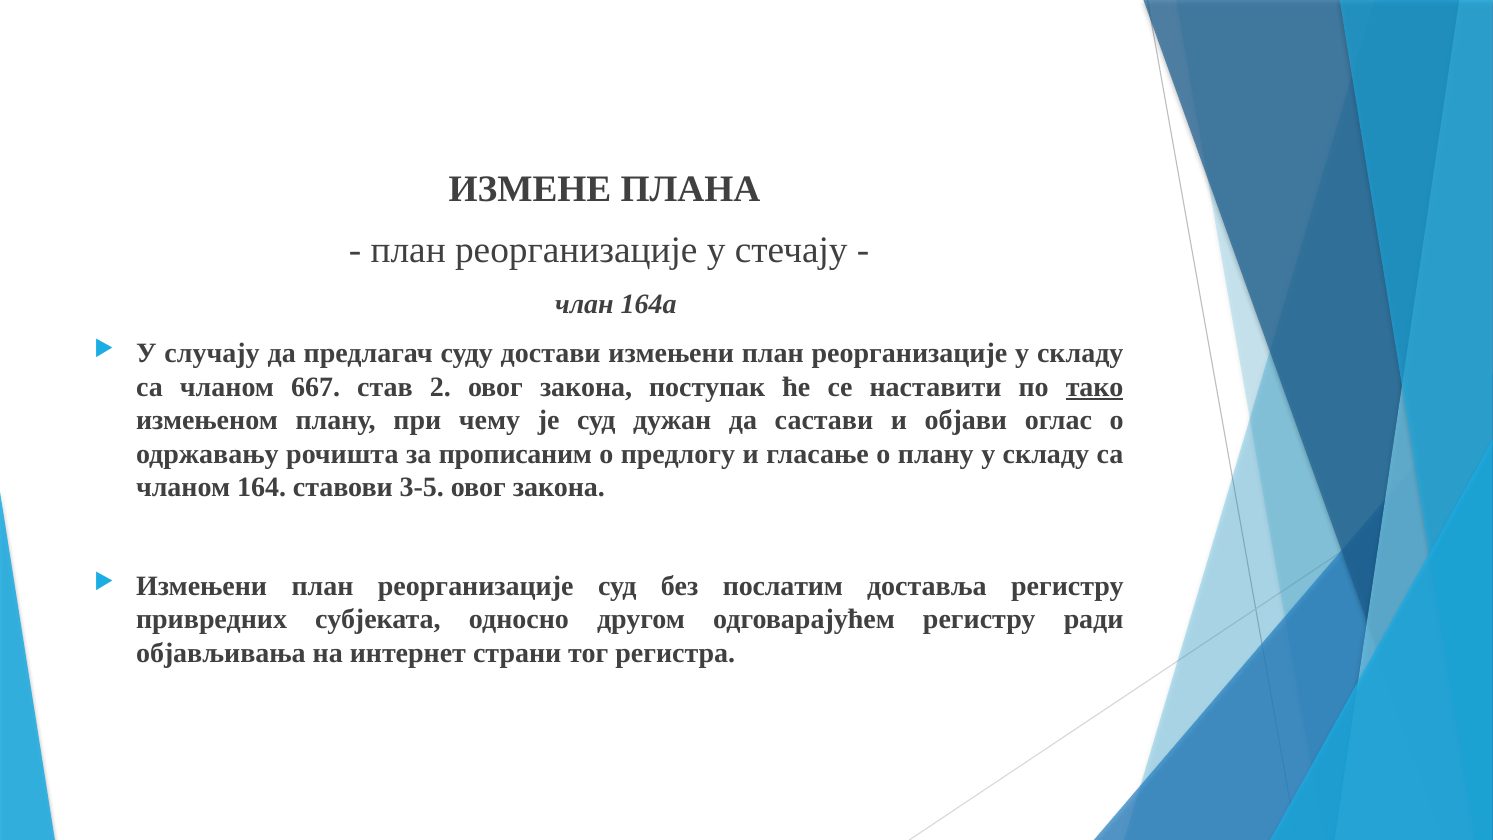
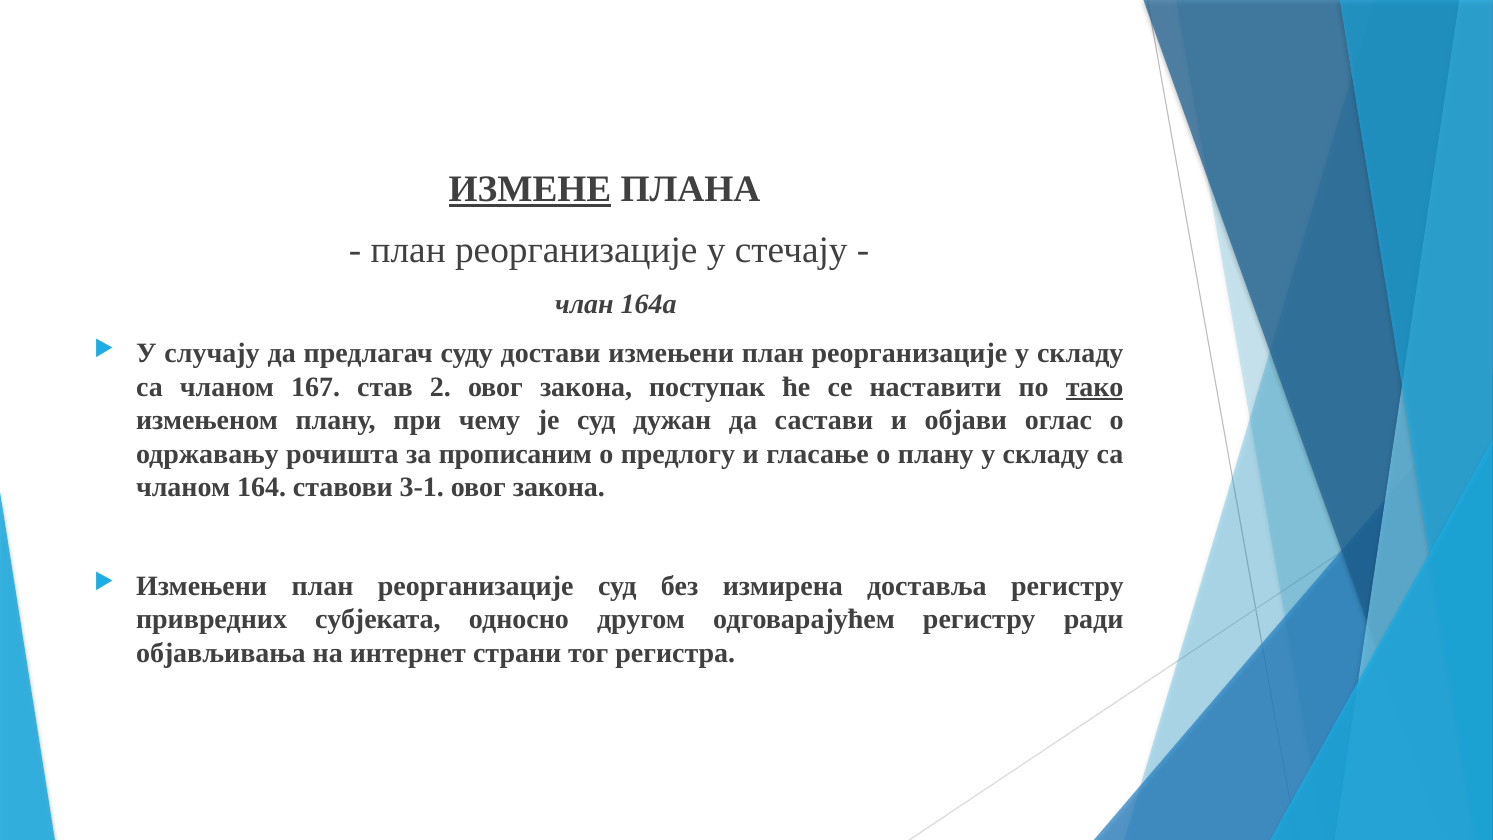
ИЗМЕНЕ underline: none -> present (530, 189)
667: 667 -> 167 (316, 387)
3-5: 3-5 -> 3-1 (422, 487)
послатим: послатим -> измирена (783, 586)
